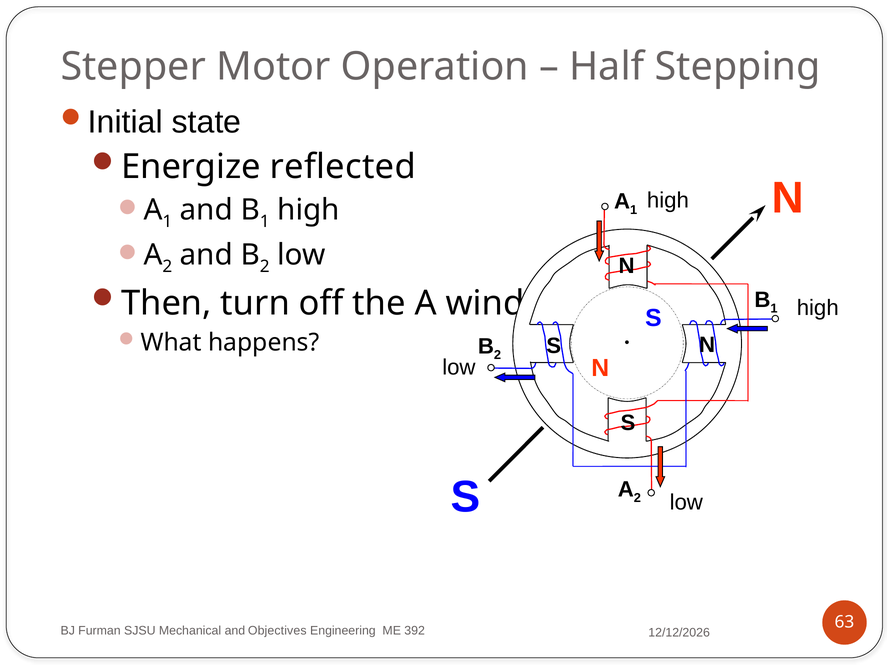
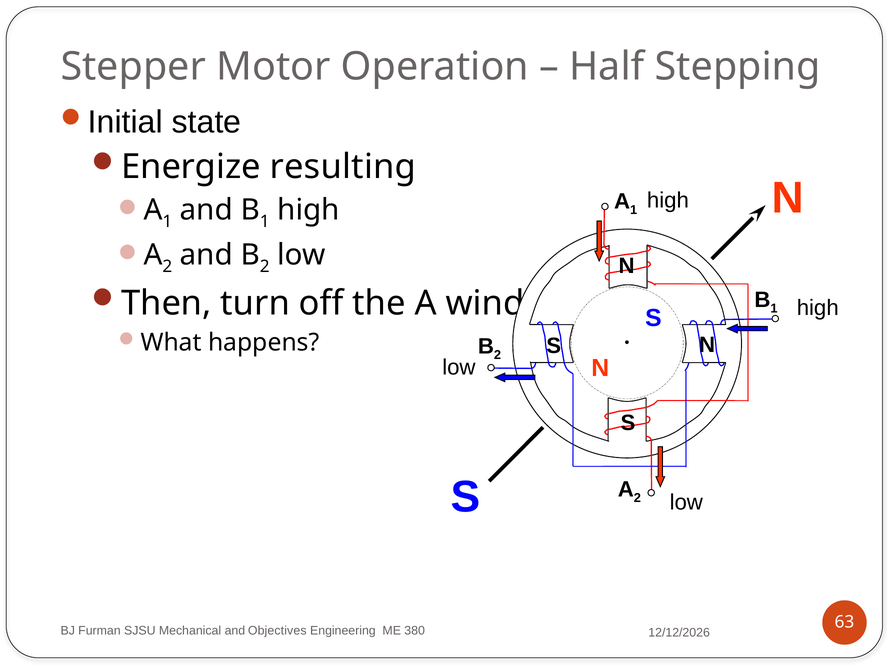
reflected: reflected -> resulting (343, 167)
392: 392 -> 380 (415, 631)
